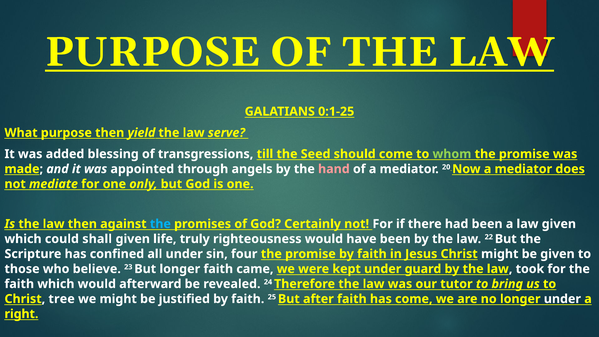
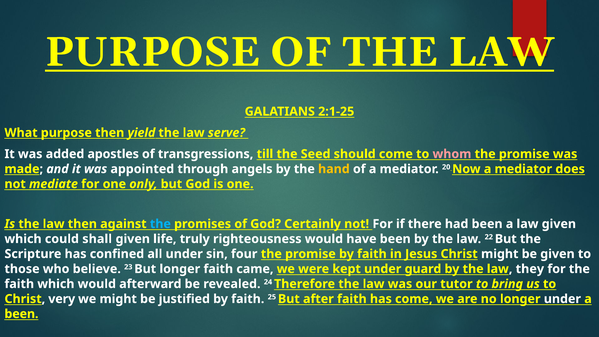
0:1-25: 0:1-25 -> 2:1-25 (336, 111)
blessing: blessing -> apostles (113, 154)
whom colour: light green -> pink (452, 154)
hand colour: pink -> yellow (334, 169)
took: took -> they (530, 269)
tree: tree -> very (62, 299)
right: right -> been (21, 314)
